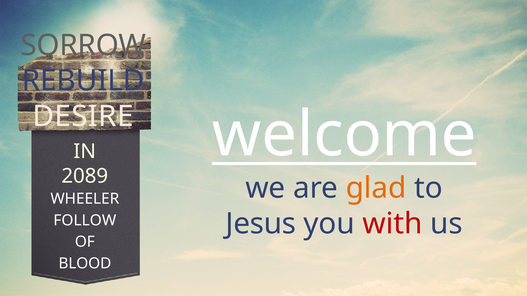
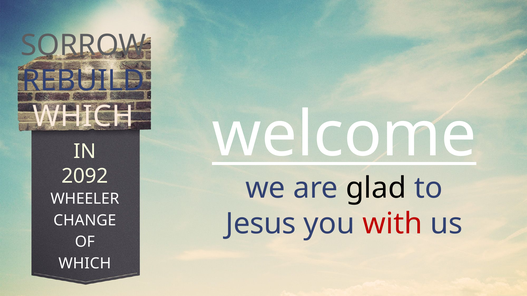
DESIRE: DESIRE -> WHICH (83, 116)
2089: 2089 -> 2092 (85, 176)
glad colour: orange -> black (376, 188)
FOLLOW: FOLLOW -> CHANGE (85, 221)
BLOOD: BLOOD -> WHICH (85, 264)
